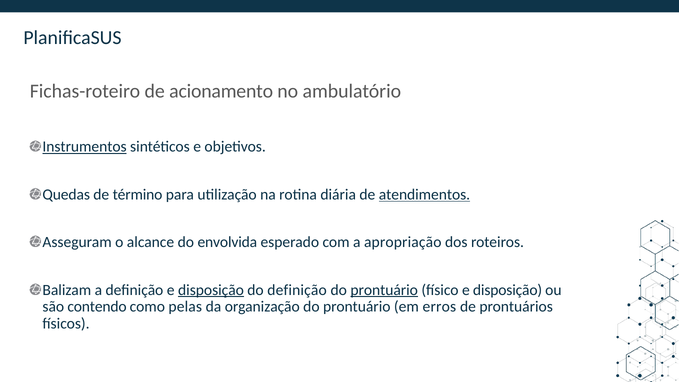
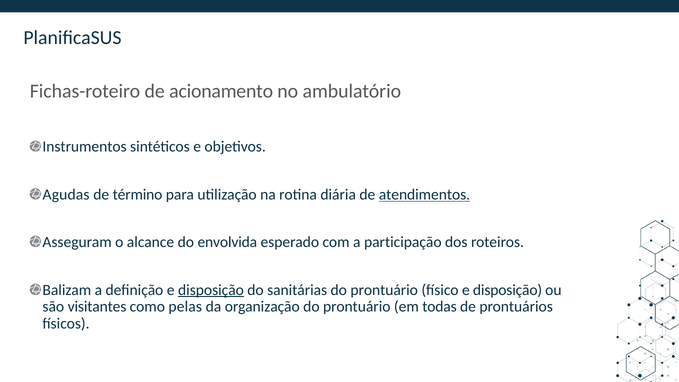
Instrumentos underline: present -> none (85, 147)
Quedas: Quedas -> Agudas (66, 195)
apropriação: apropriação -> participação (403, 242)
do definição: definição -> sanitárias (297, 290)
prontuário underline: present -> none (384, 290)
contendo: contendo -> visitantes (97, 307)
erros: erros -> todas (440, 307)
